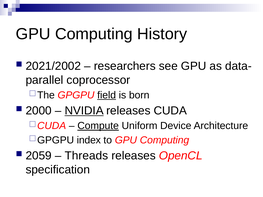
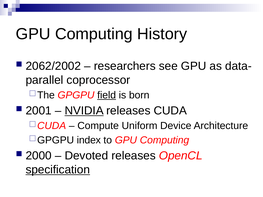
2021/2002: 2021/2002 -> 2062/2002 (53, 66)
2000: 2000 -> 2001 (39, 111)
Compute underline: present -> none (98, 126)
2059: 2059 -> 2000 (39, 156)
Threads: Threads -> Devoted (86, 156)
specification underline: none -> present (58, 170)
